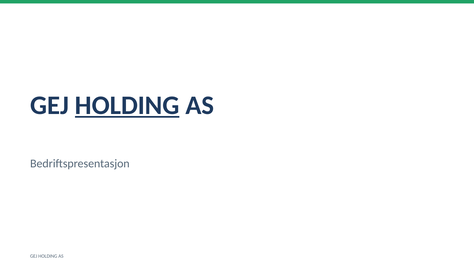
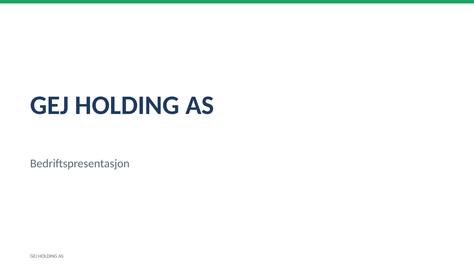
HOLDING underline: present -> none (127, 105)
